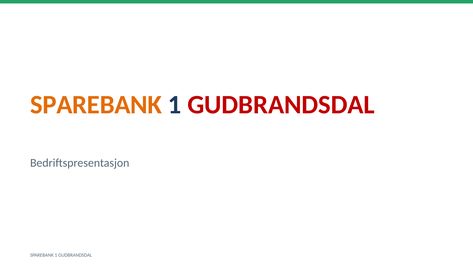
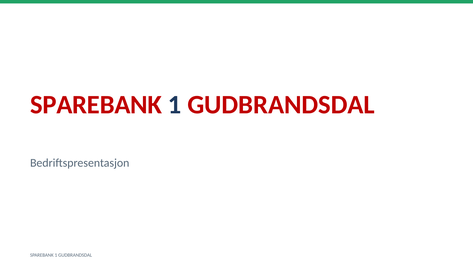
SPAREBANK colour: orange -> red (96, 105)
